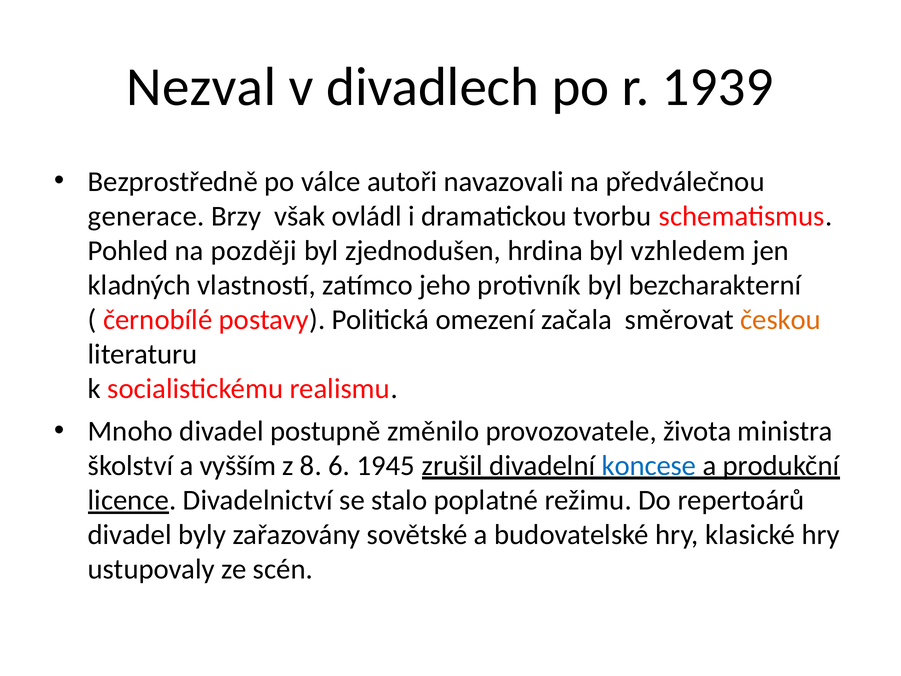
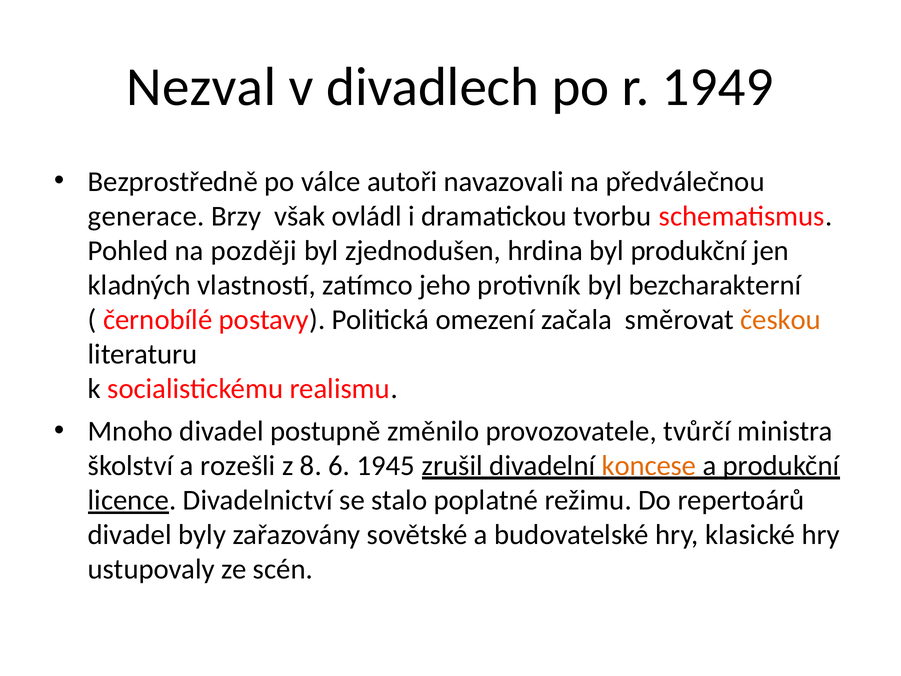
1939: 1939 -> 1949 (718, 87)
byl vzhledem: vzhledem -> produkční (688, 250)
života: života -> tvůrčí (697, 431)
vyšším: vyšším -> rozešli (238, 466)
koncese colour: blue -> orange (649, 466)
